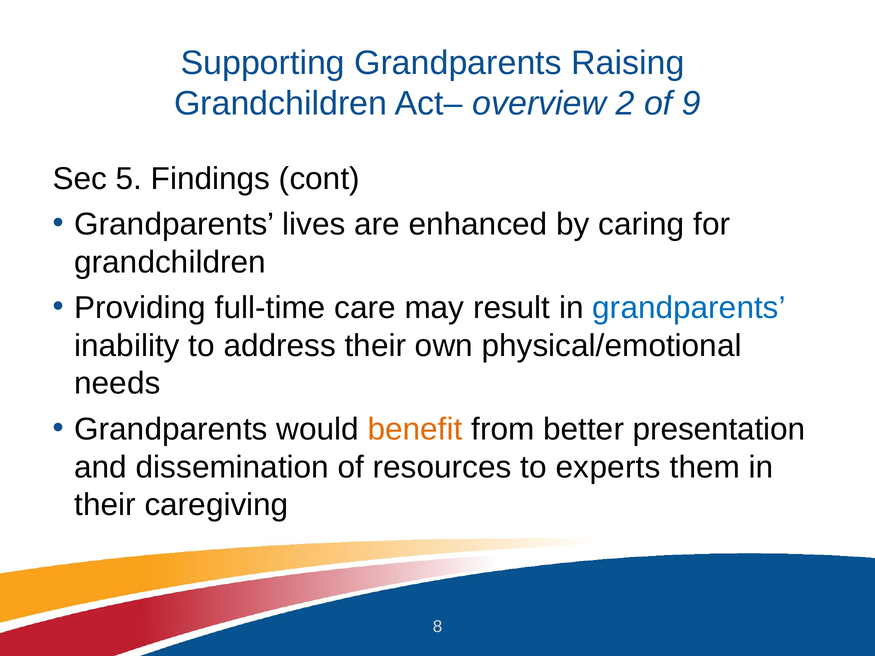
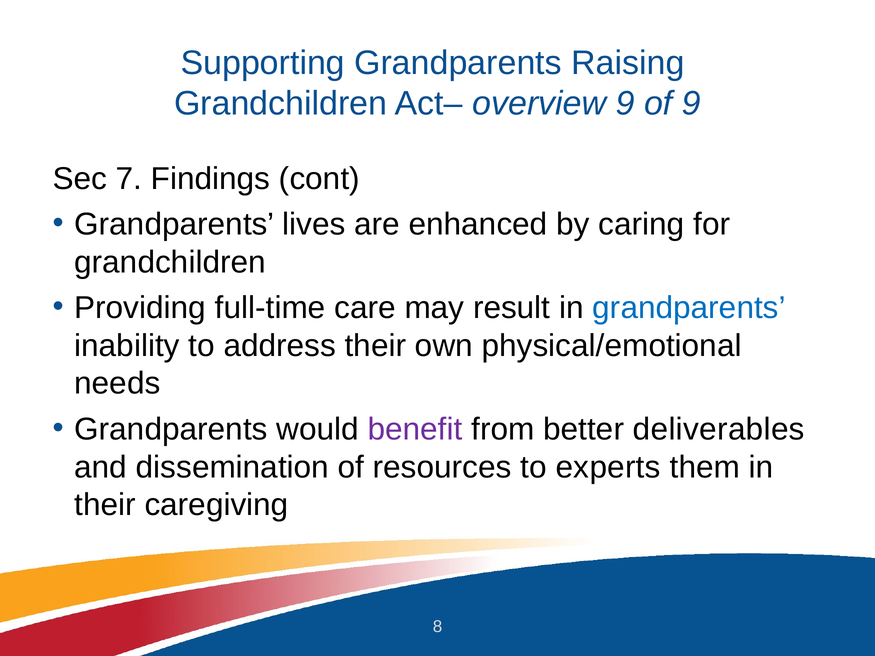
overview 2: 2 -> 9 (625, 104)
5: 5 -> 7 (129, 179)
benefit colour: orange -> purple (415, 429)
presentation: presentation -> deliverables (719, 429)
